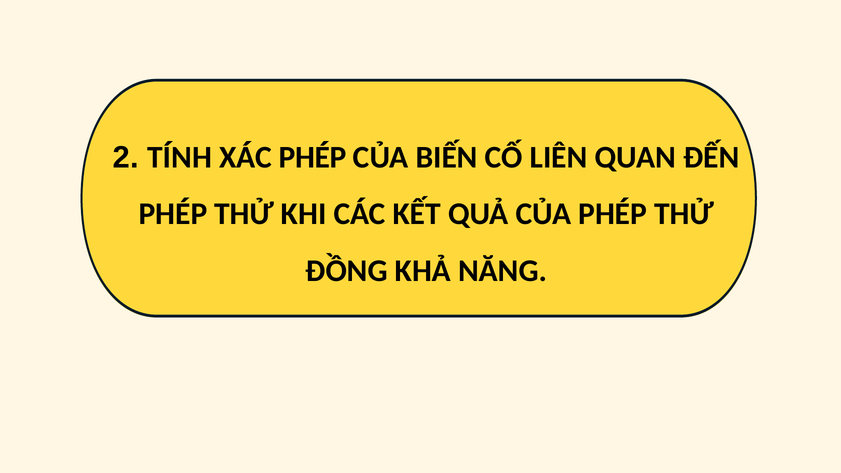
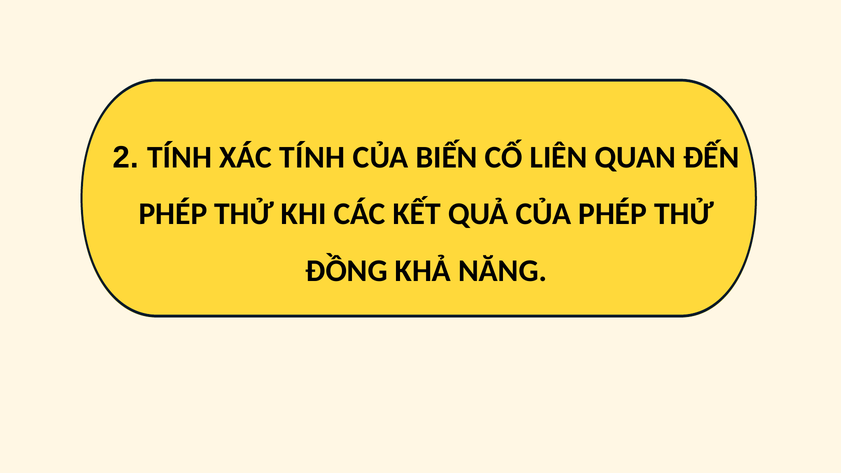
XÁC PHÉP: PHÉP -> TÍNH (312, 157)
